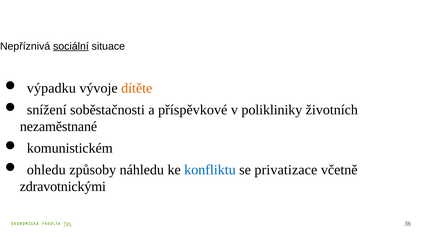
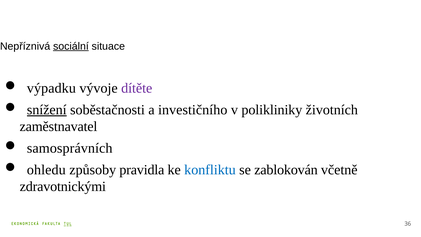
dítěte colour: orange -> purple (137, 88)
snížení underline: none -> present (47, 110)
příspěvkové: příspěvkové -> investičního (193, 110)
nezaměstnané: nezaměstnané -> zaměstnavatel (59, 127)
komunistickém: komunistickém -> samosprávních (70, 148)
náhledu: náhledu -> pravidla (142, 170)
privatizace: privatizace -> zablokován (286, 170)
